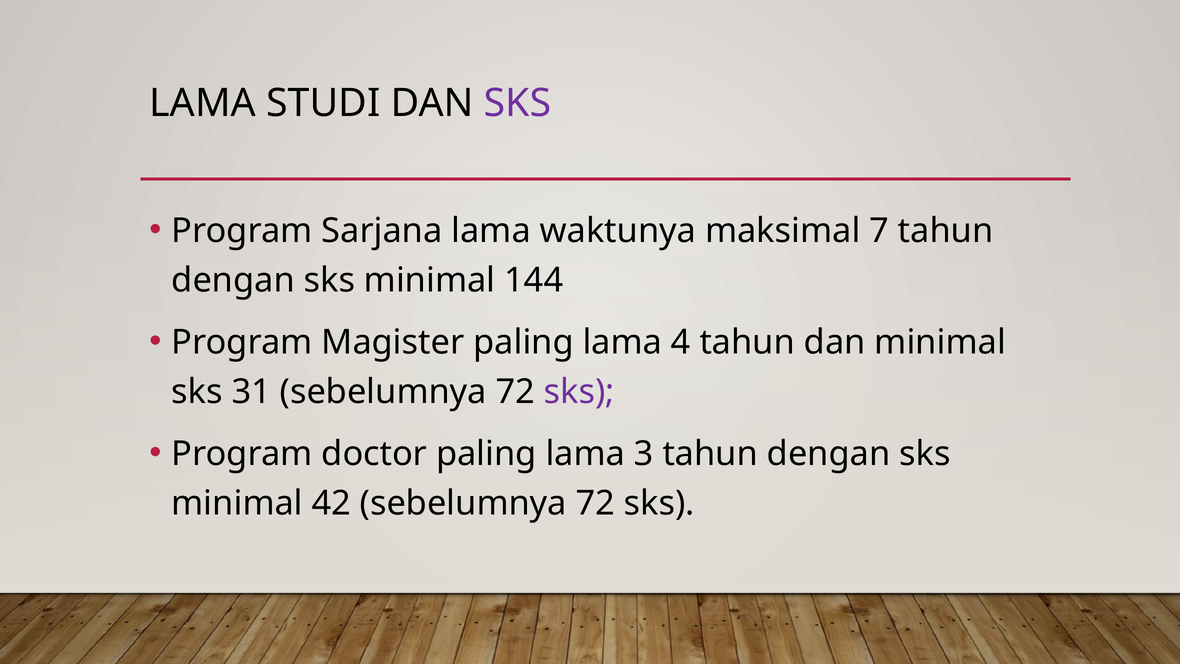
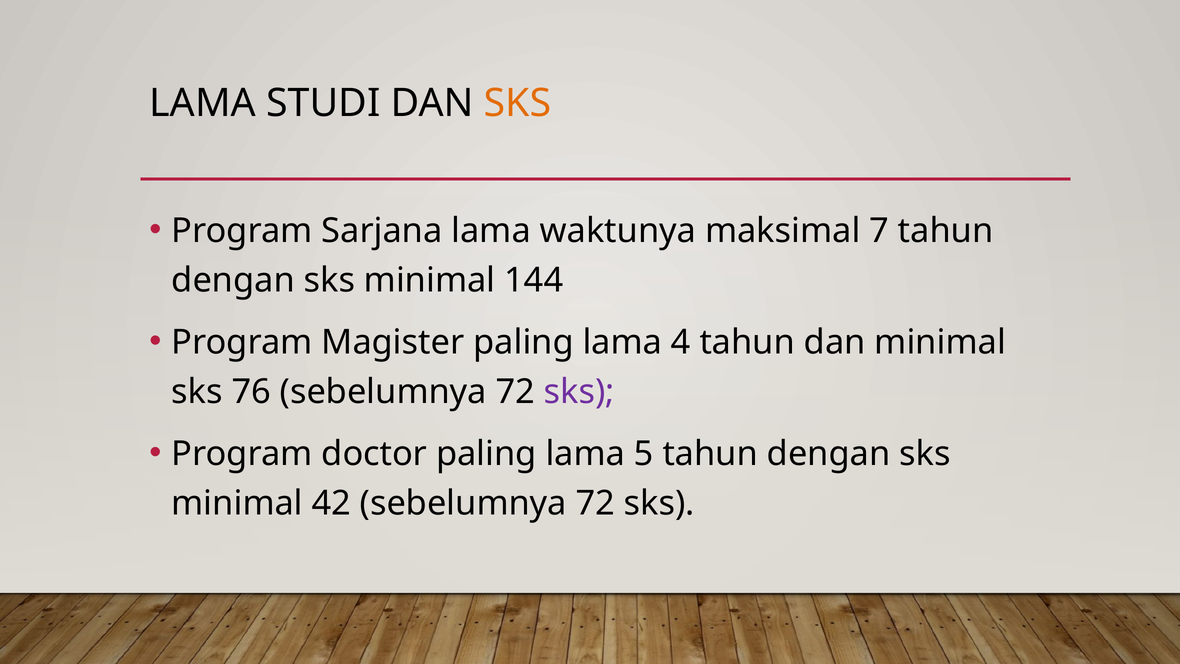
SKS colour: purple -> orange (518, 103)
31: 31 -> 76 (251, 392)
3: 3 -> 5 (644, 454)
